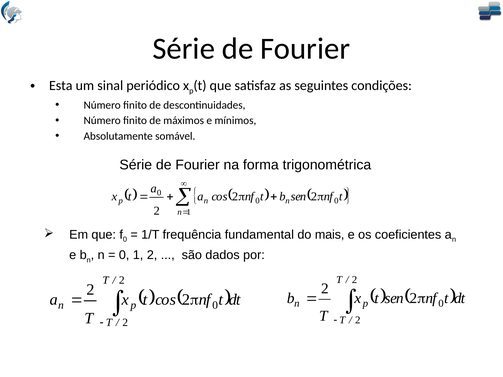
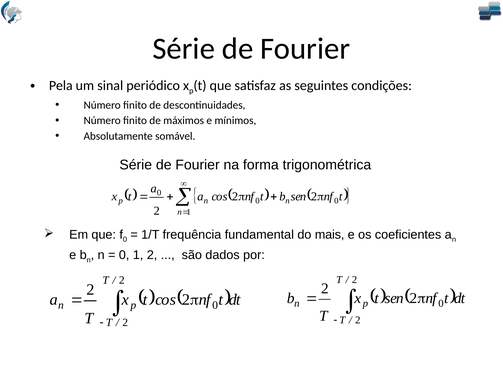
Esta: Esta -> Pela (61, 86)
